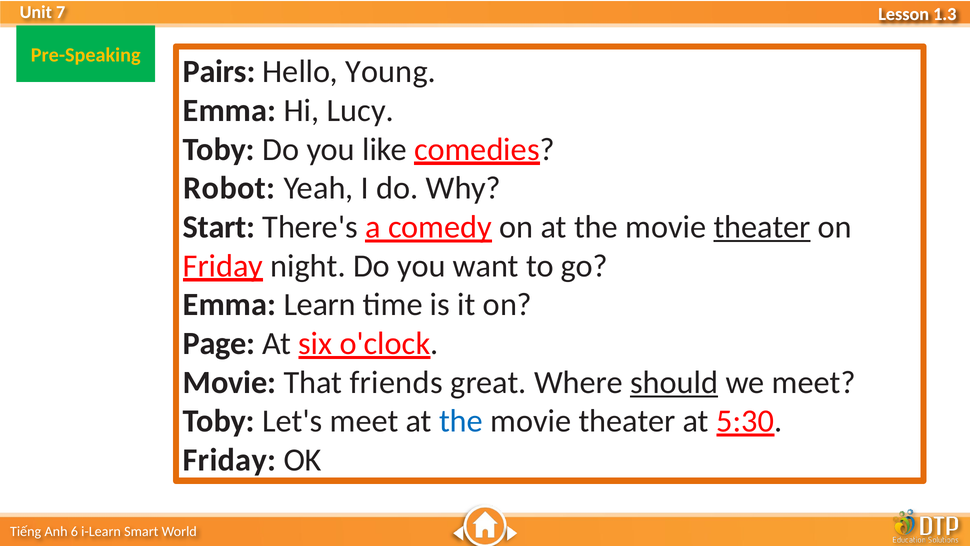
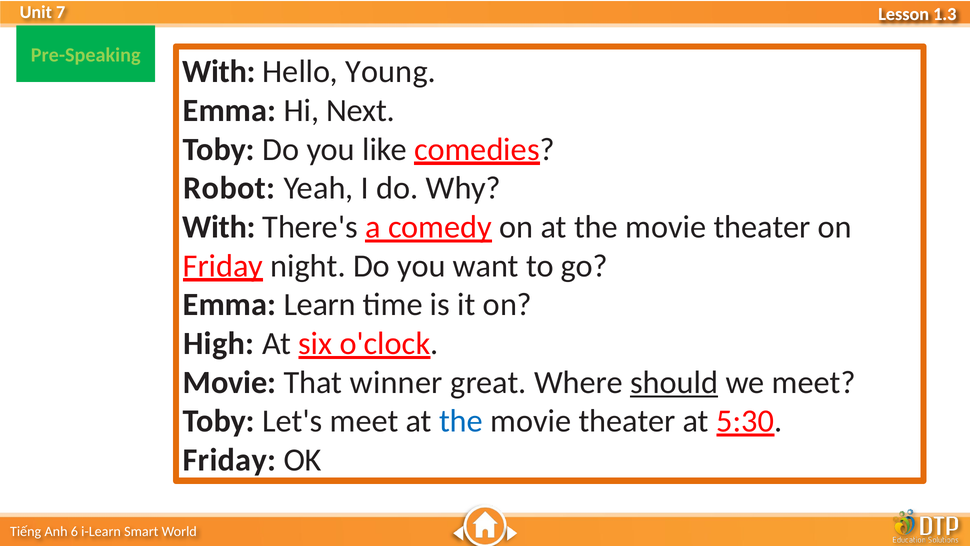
Pre-Speaking colour: yellow -> light green (86, 55)
Pairs: Pairs -> With (219, 72)
Lucy: Lucy -> Next (360, 110)
Start: Start -> With (219, 227)
theater underline: present -> none (762, 227)
Page: Page -> High (219, 343)
friends: friends -> winner (396, 382)
